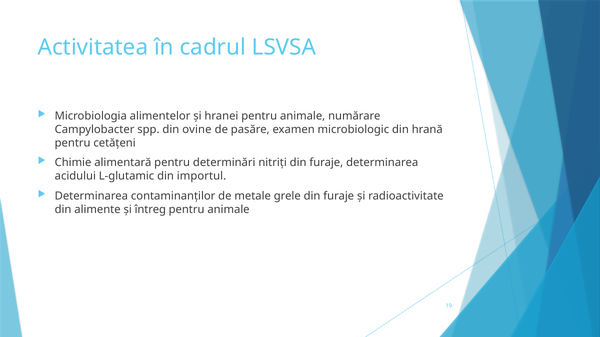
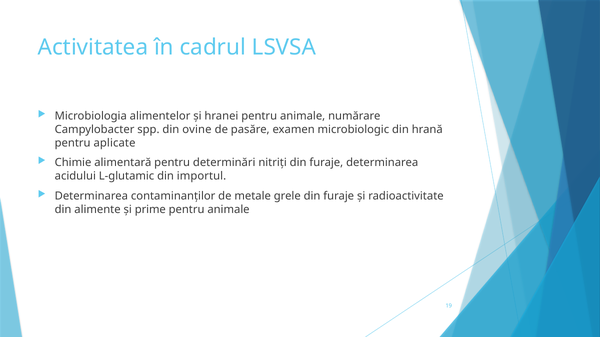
cetățeni: cetățeni -> aplicate (115, 143)
întreg: întreg -> prime (150, 210)
